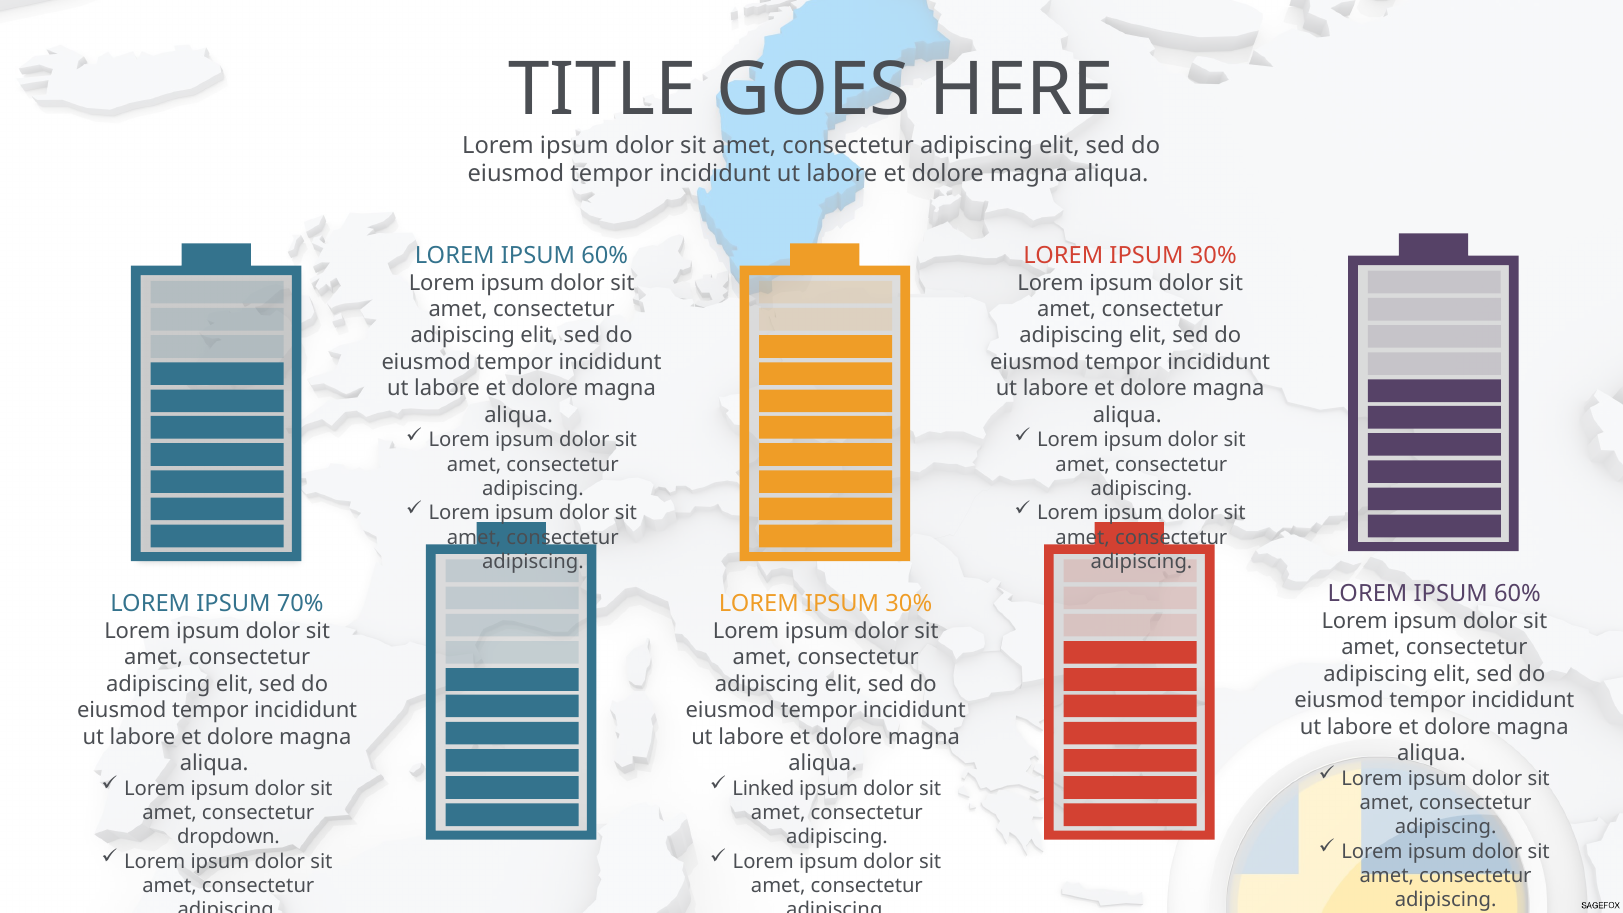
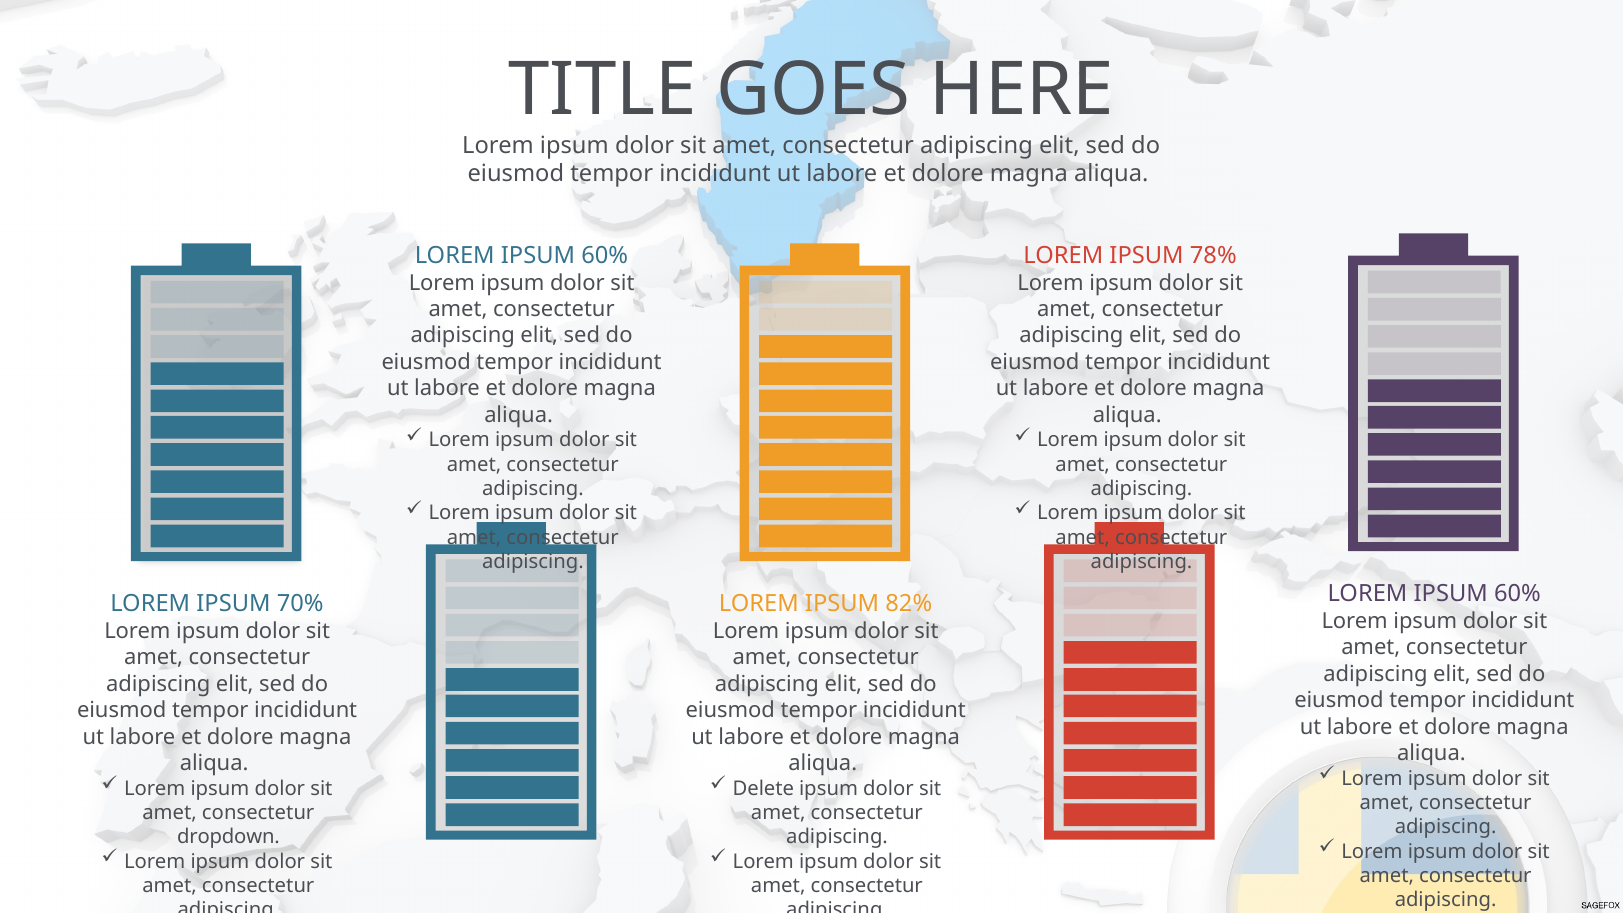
30%: 30% -> 78% (1213, 256)
30%: 30% -> 82% (909, 604)
Linked: Linked -> Delete (763, 788)
